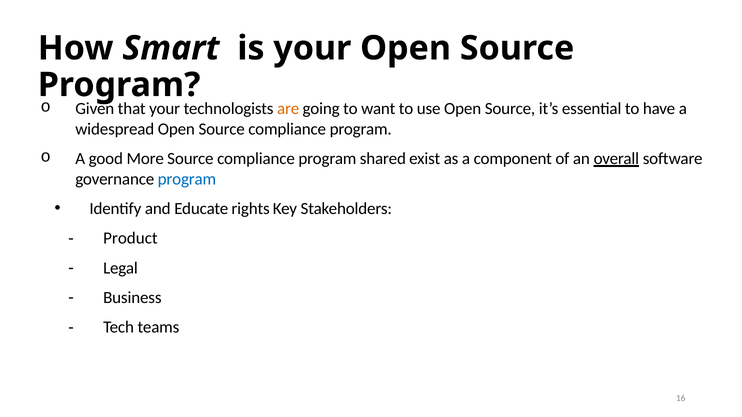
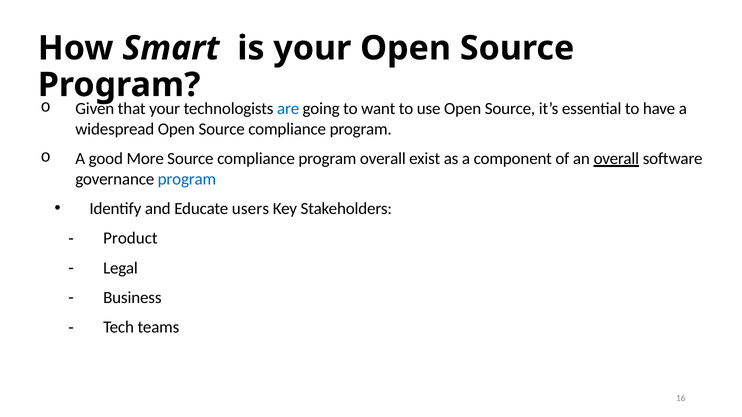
are colour: orange -> blue (288, 109)
program shared: shared -> overall (383, 159)
rights: rights -> users (250, 209)
